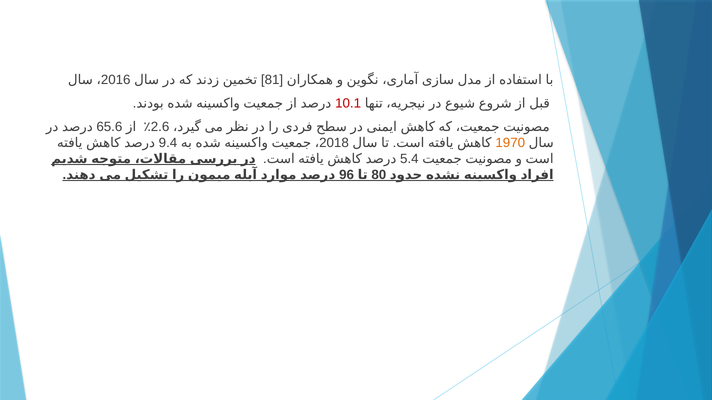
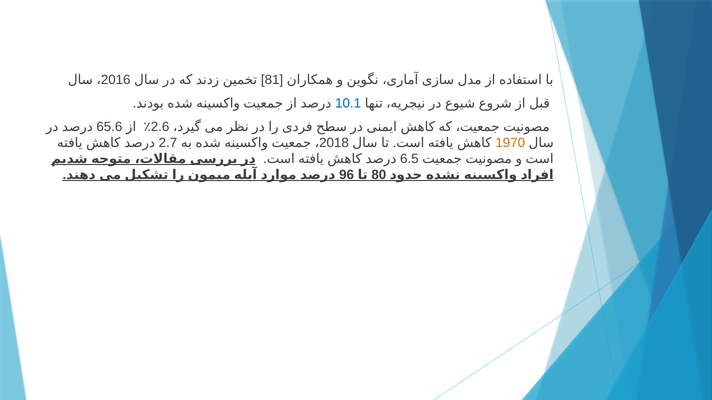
10.1 colour: red -> blue (348, 103)
9.4: 9.4 -> 2.7 (168, 143)
5.4: 5.4 -> 6.5 (409, 159)
